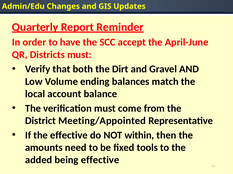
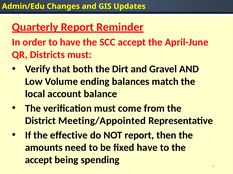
NOT within: within -> report (139, 136)
fixed tools: tools -> have (147, 148)
added: added -> accept (39, 161)
being effective: effective -> spending (100, 161)
